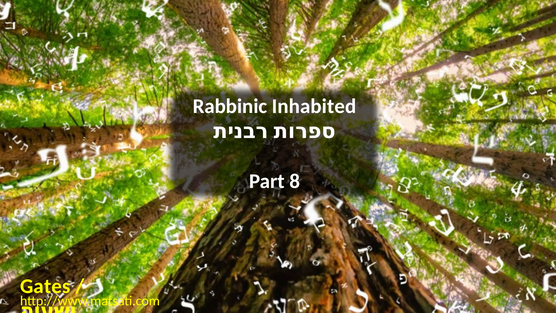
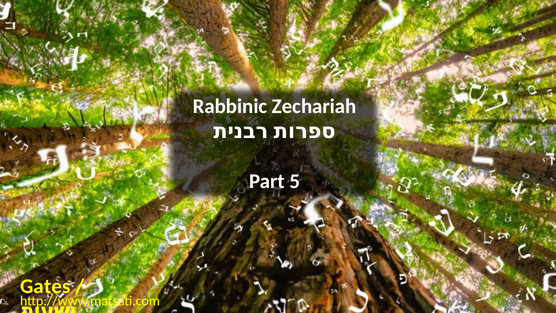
Inhabited: Inhabited -> Zechariah (314, 106)
8: 8 -> 5 (295, 181)
